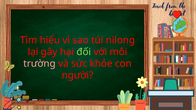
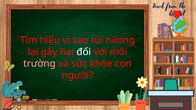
đối colour: light green -> white (84, 52)
